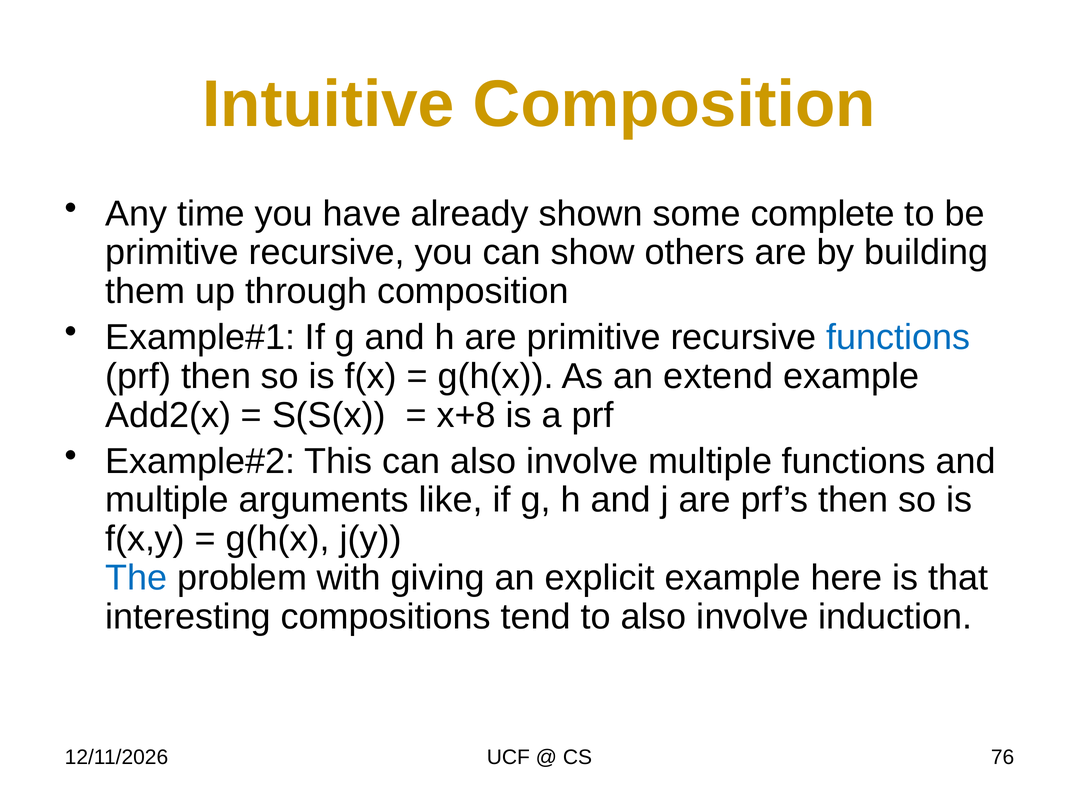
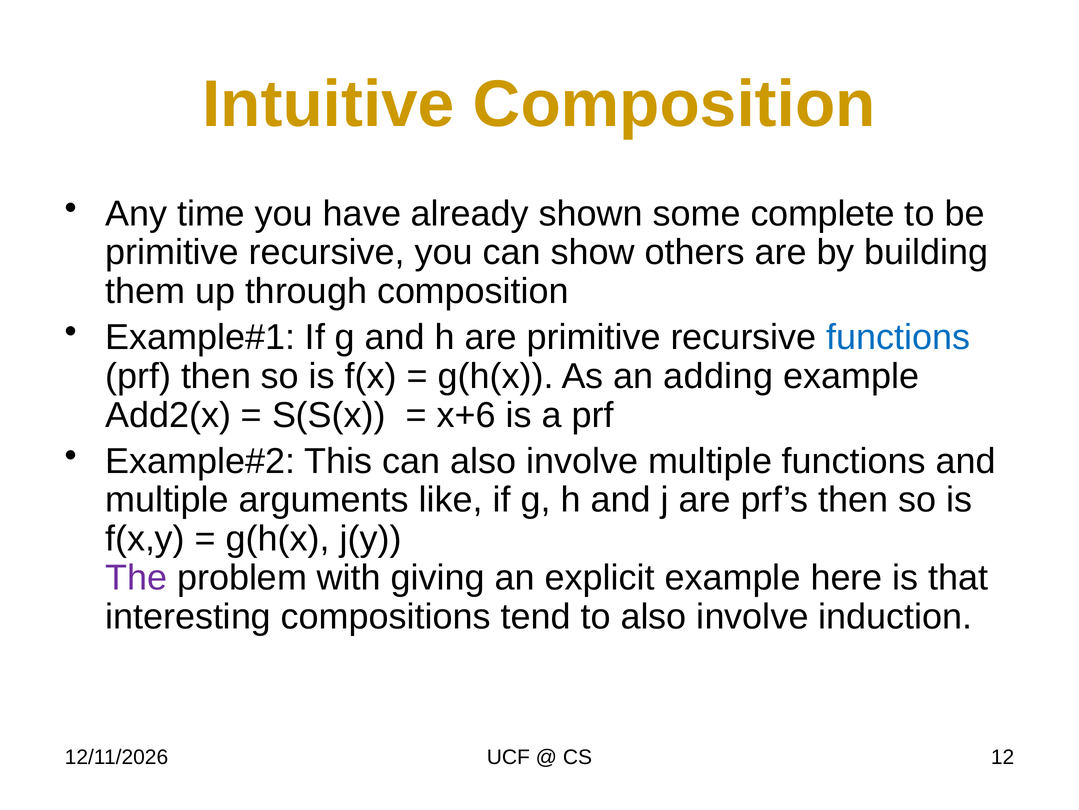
extend: extend -> adding (718, 376)
x+8: x+8 -> x+6 (466, 415)
The colour: blue -> purple (136, 577)
76: 76 -> 12 (1003, 756)
